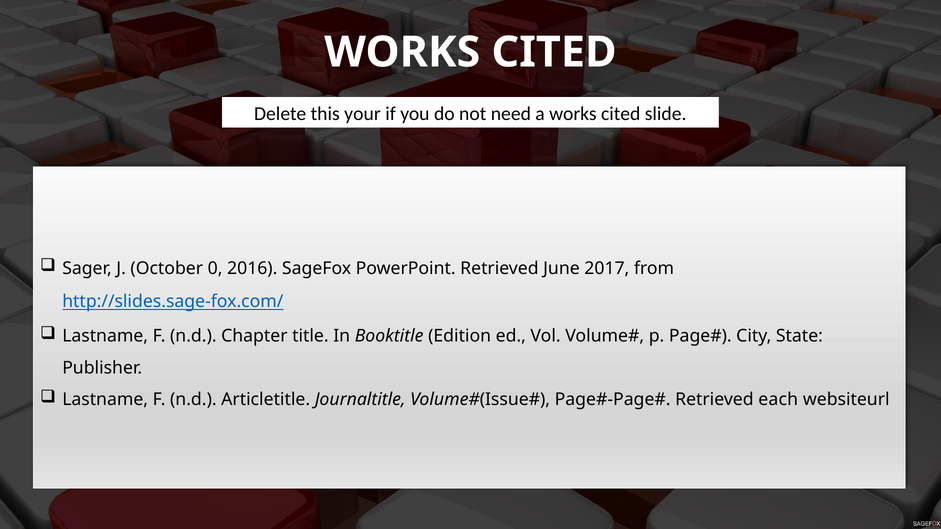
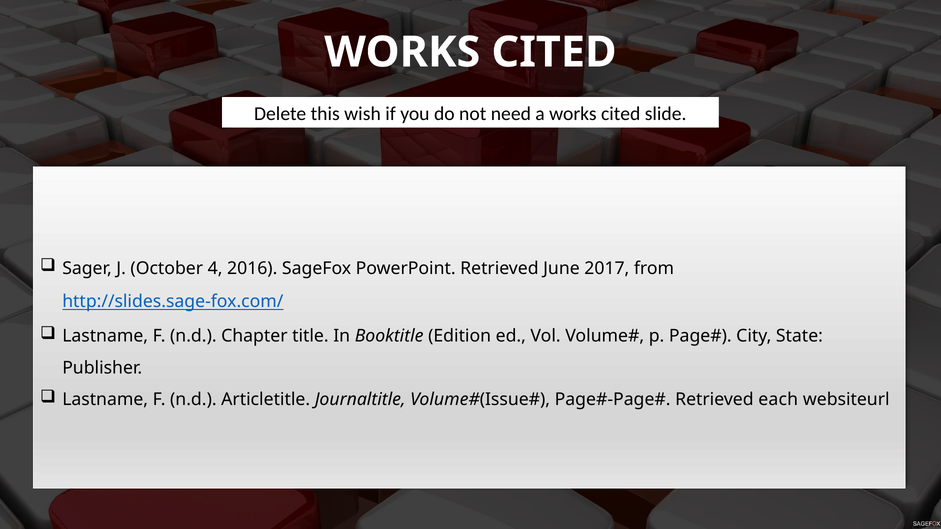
your: your -> wish (362, 114)
0: 0 -> 4 (215, 269)
